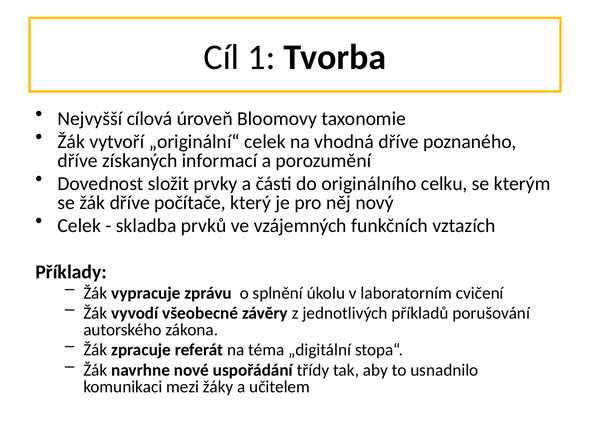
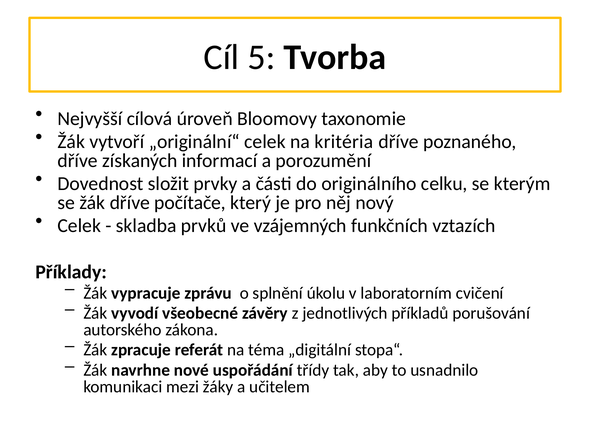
1: 1 -> 5 (261, 57)
vhodná: vhodná -> kritéria (344, 142)
